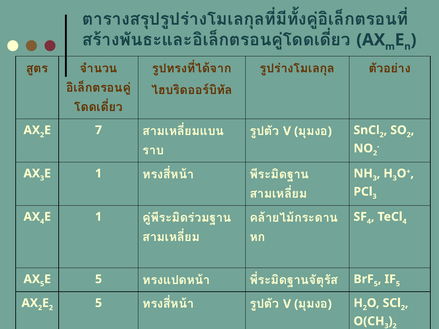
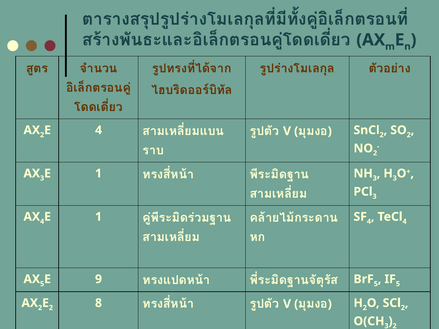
7: 7 -> 4 (99, 130)
5: 5 -> 9 (99, 279)
2 5: 5 -> 8 (99, 303)
